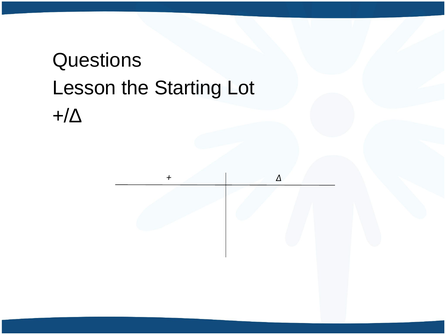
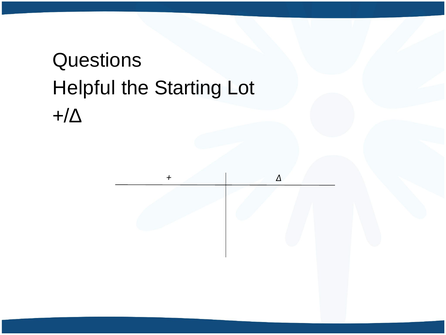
Lesson: Lesson -> Helpful (84, 88)
